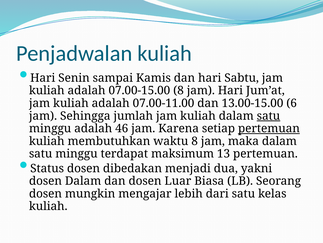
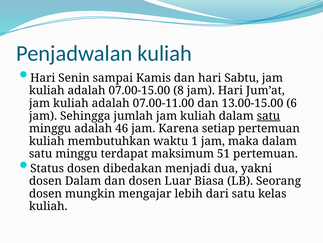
pertemuan underline: present -> none (269, 128)
waktu 8: 8 -> 1 (195, 141)
13: 13 -> 51 (224, 153)
